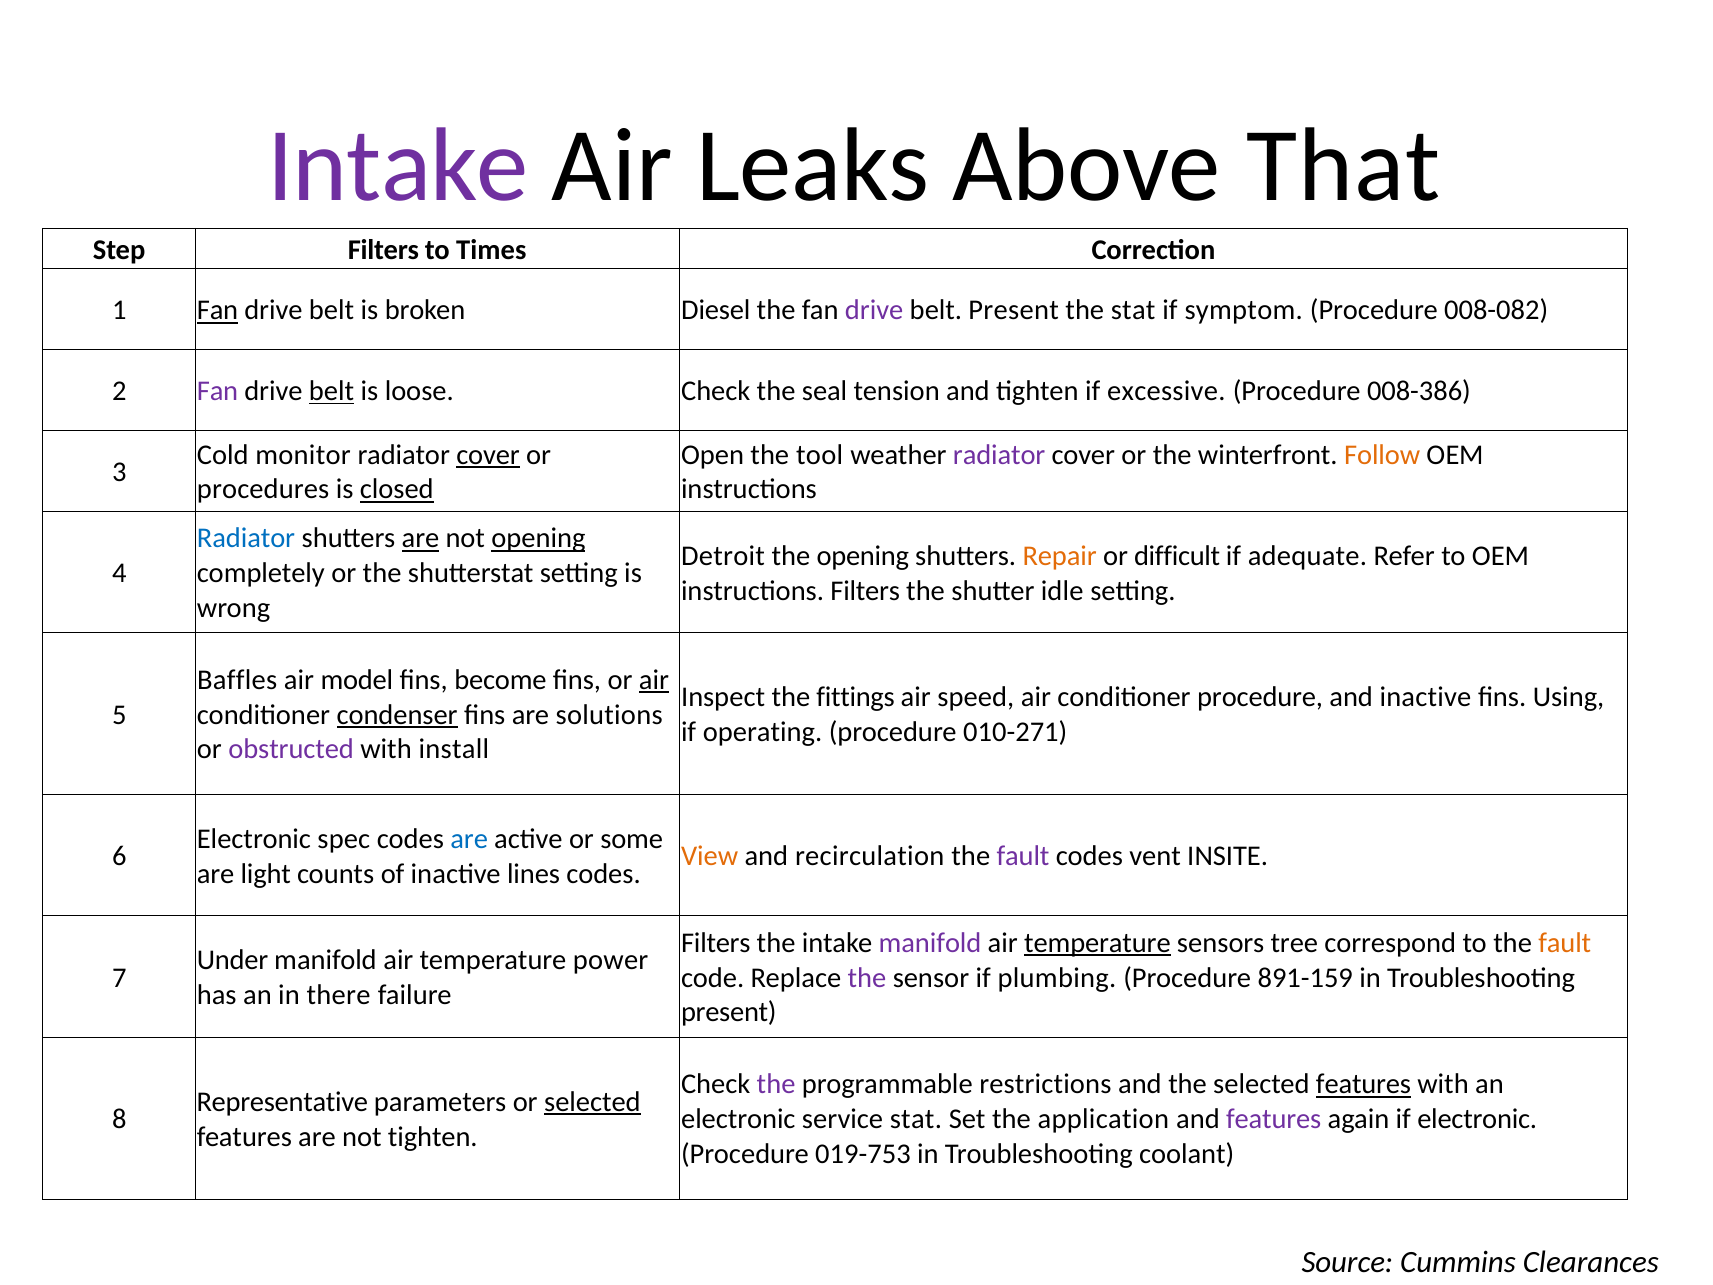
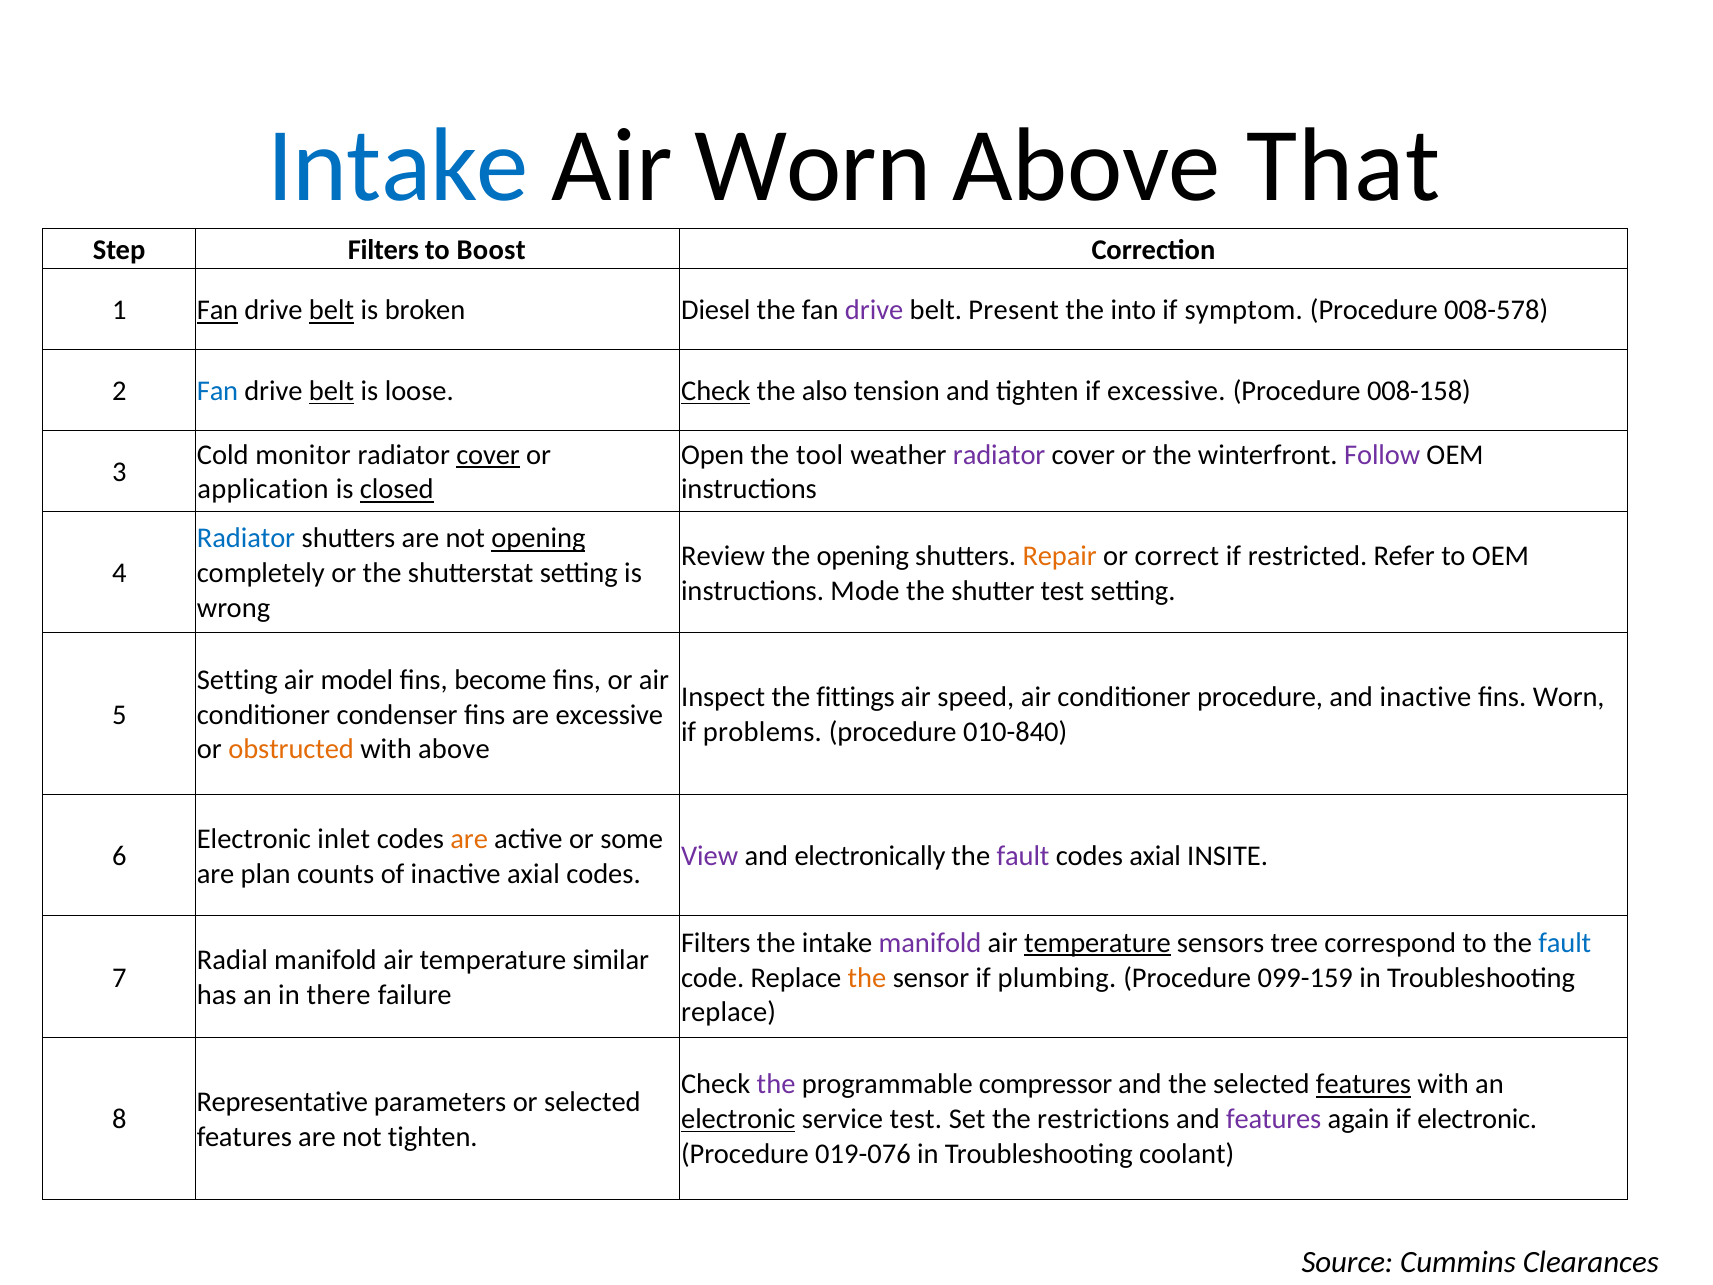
Intake colour: purple -> blue (398, 166)
Air Leaks: Leaks -> Worn (813, 166)
Times: Times -> Boost (491, 250)
belt underline: none -> present (332, 310)
the stat: stat -> into (1133, 310)
008-082: 008-082 -> 008-578 (1496, 310)
Fan colour: purple -> blue (218, 391)
Check underline: none -> present (716, 391)
seal: seal -> also (825, 391)
008-386: 008-386 -> 008-158 (1419, 391)
Follow colour: orange -> purple (1382, 455)
procedures: procedures -> application (263, 489)
are underline: present -> none (421, 538)
Detroit: Detroit -> Review (723, 556)
difficult: difficult -> correct (1177, 556)
adequate: adequate -> restricted (1308, 556)
instructions Filters: Filters -> Mode (865, 591)
shutter idle: idle -> test (1062, 591)
Baffles: Baffles -> Setting (237, 680)
air underline: present -> none (654, 680)
fins Using: Using -> Worn (1569, 697)
condenser underline: present -> none (397, 715)
are solutions: solutions -> excessive (609, 715)
operating: operating -> problems (762, 732)
010-271: 010-271 -> 010-840 (1015, 732)
obstructed colour: purple -> orange (291, 749)
with install: install -> above (454, 749)
spec: spec -> inlet (344, 839)
are colour: blue -> orange (469, 839)
View colour: orange -> purple (710, 856)
recirculation: recirculation -> electronically (870, 856)
codes vent: vent -> axial (1155, 856)
light: light -> plan (266, 874)
inactive lines: lines -> axial (533, 874)
fault colour: orange -> blue (1565, 943)
Under: Under -> Radial (232, 960)
power: power -> similar (611, 960)
the colour: purple -> orange (867, 978)
891-159: 891-159 -> 099-159 (1305, 978)
present: present -> replace (729, 1012)
restrictions: restrictions -> compressor (1046, 1084)
selected underline: present -> none (592, 1102)
electronic underline: none -> present (738, 1119)
service stat: stat -> test (916, 1119)
application: application -> restrictions (1103, 1119)
019-753: 019-753 -> 019-076 (863, 1154)
